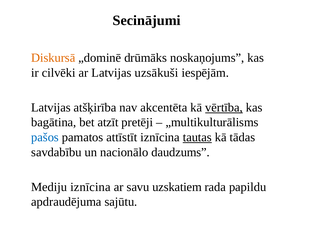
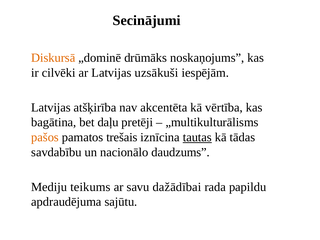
vērtība underline: present -> none (224, 107)
atzīt: atzīt -> daļu (108, 122)
pašos colour: blue -> orange (45, 137)
attīstīt: attīstīt -> trešais (122, 137)
Mediju iznīcina: iznīcina -> teikums (90, 187)
uzskatiem: uzskatiem -> dažādībai (177, 187)
